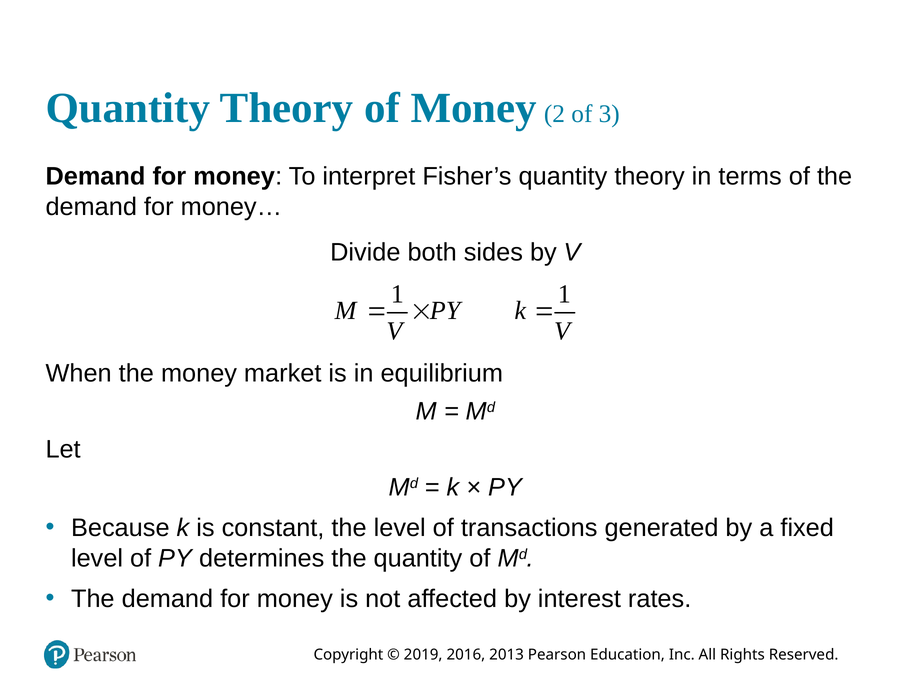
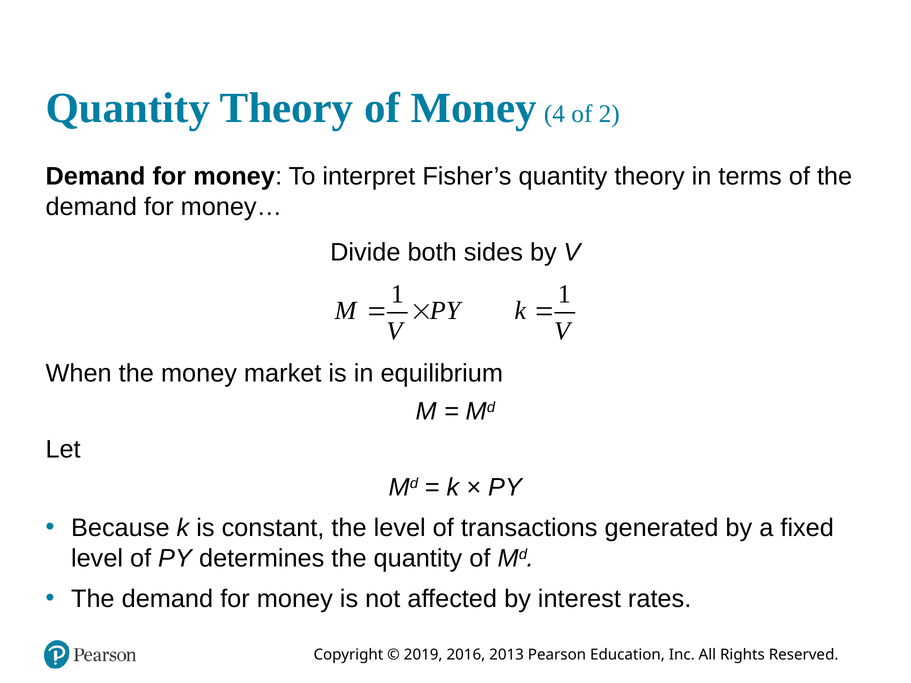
2: 2 -> 4 (554, 114)
3: 3 -> 2 (609, 114)
